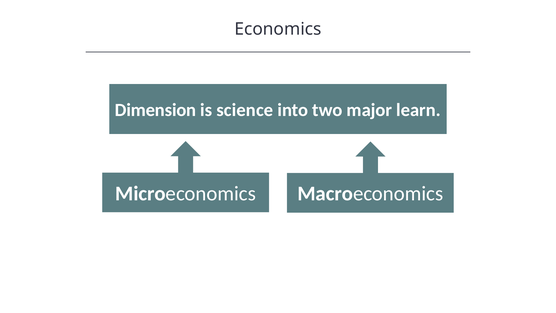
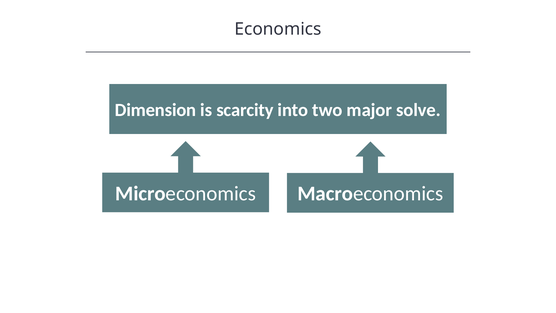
science: science -> scarcity (245, 110)
learn: learn -> solve (419, 110)
